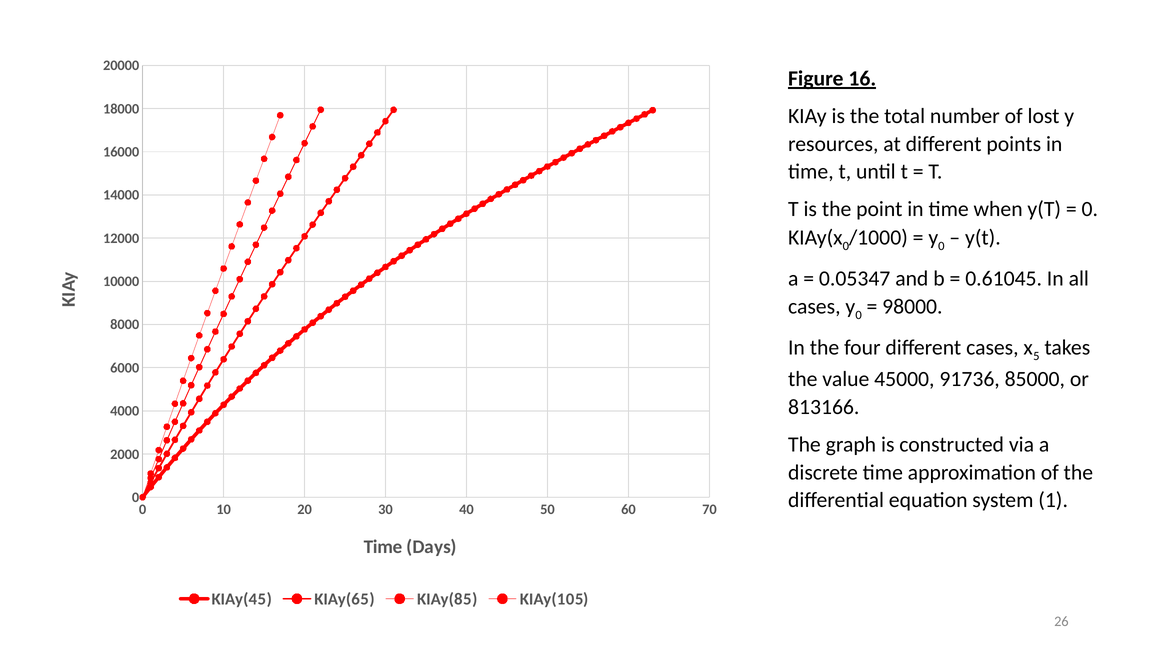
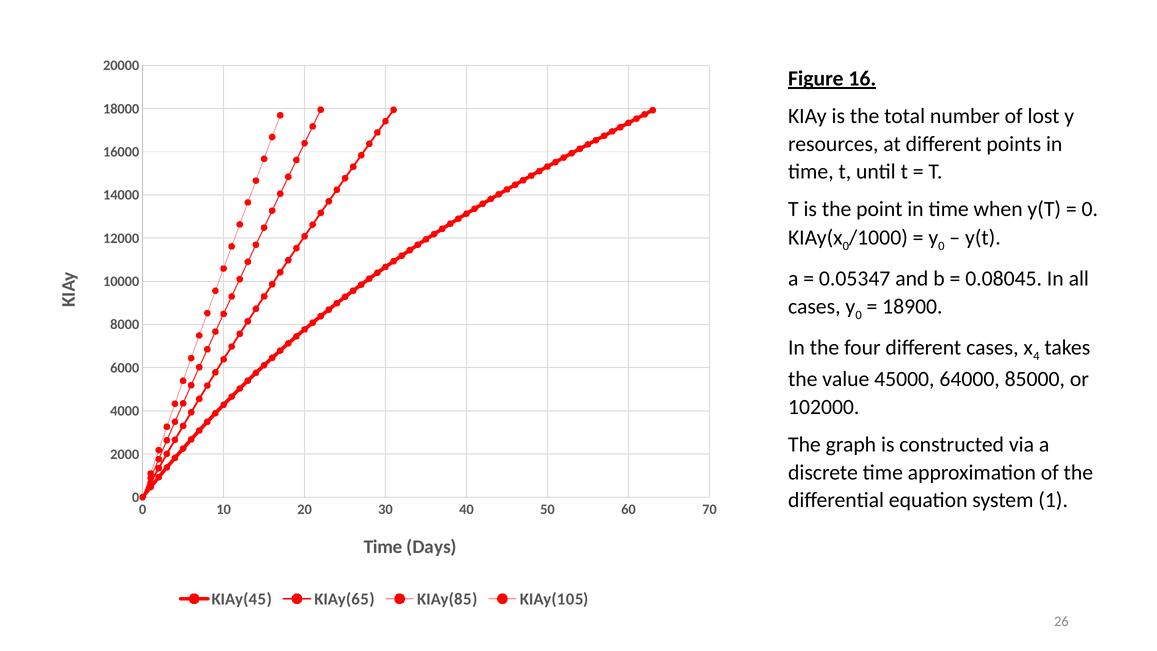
0.61045: 0.61045 -> 0.08045 (1004, 278)
98000: 98000 -> 18900 (912, 306)
5: 5 -> 4 (1036, 356)
91736: 91736 -> 64000 (970, 379)
813166: 813166 -> 102000 (824, 407)
